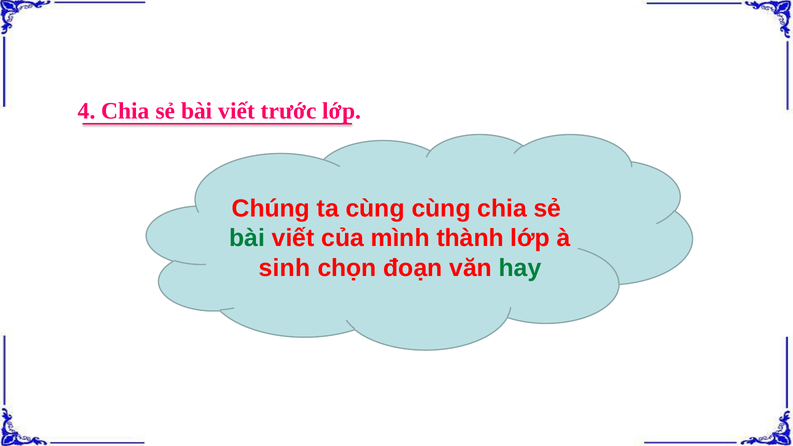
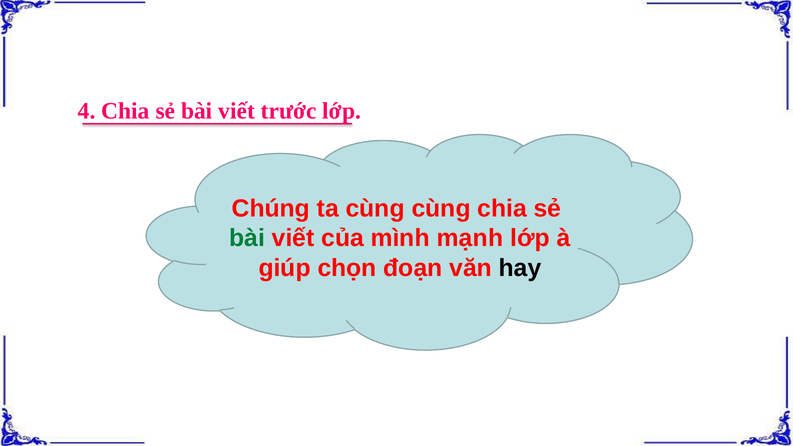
thành: thành -> mạnh (470, 238)
sinh: sinh -> giúp (285, 268)
hay colour: green -> black (520, 268)
